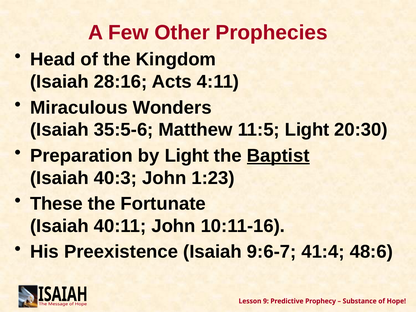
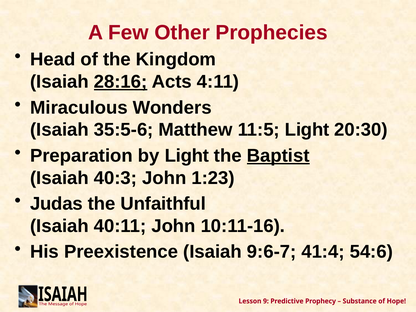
28:16 underline: none -> present (121, 82)
These: These -> Judas (56, 204)
Fortunate: Fortunate -> Unfaithful (163, 204)
48:6: 48:6 -> 54:6 (371, 252)
